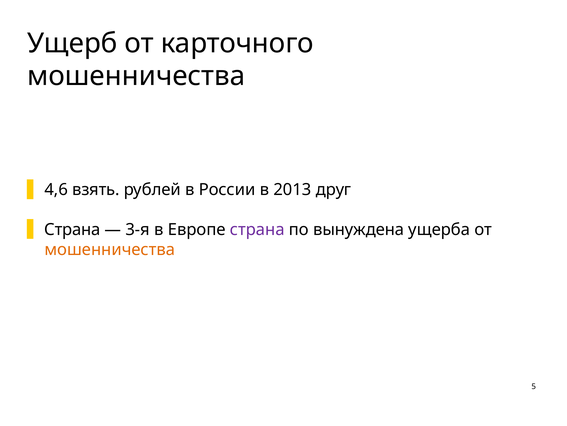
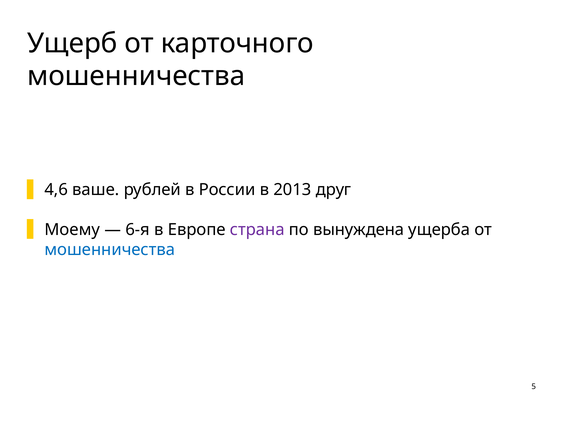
взять: взять -> ваше (96, 189)
Страна: Страна -> Моему (72, 229)
3-я: 3-я -> 6-я (138, 229)
мошенничества colour: orange -> blue (110, 249)
